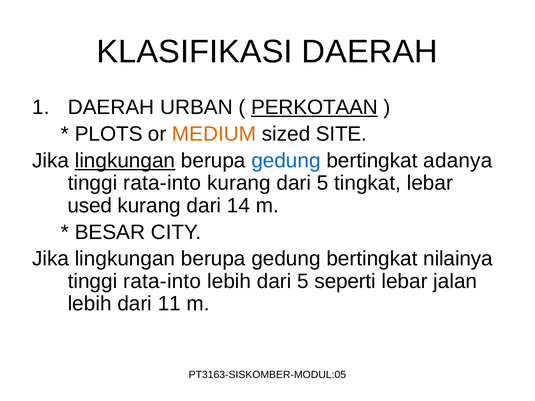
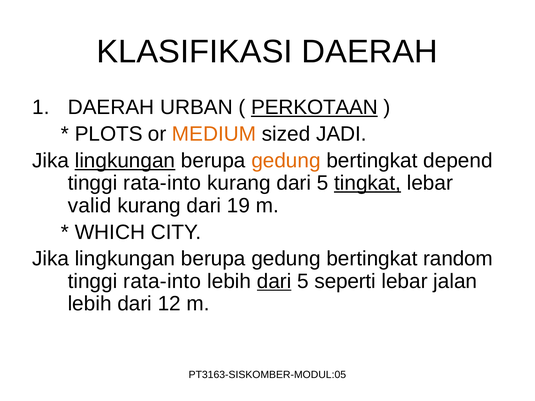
SITE: SITE -> JADI (341, 134)
gedung colour: blue -> orange (286, 161)
adanya: adanya -> depend (458, 161)
tingkat underline: none -> present (368, 183)
used: used -> valid (90, 206)
14: 14 -> 19 (239, 206)
BESAR: BESAR -> WHICH (110, 232)
nilainya: nilainya -> random (458, 259)
dari underline: none -> present (274, 281)
11: 11 -> 12 (169, 304)
